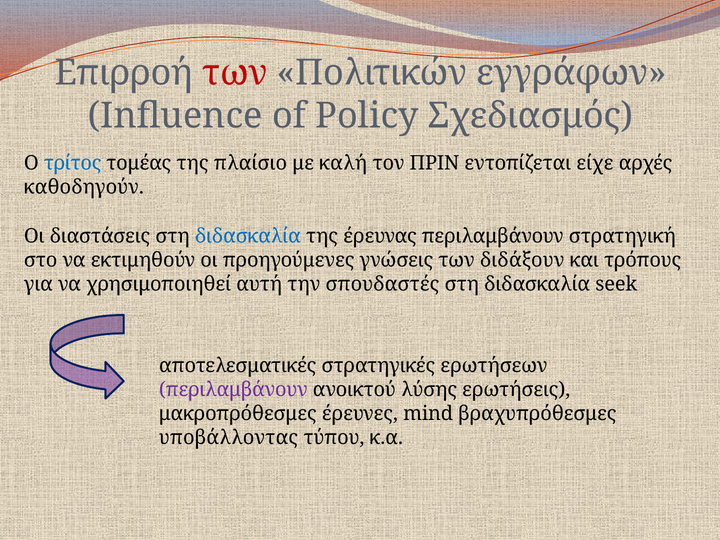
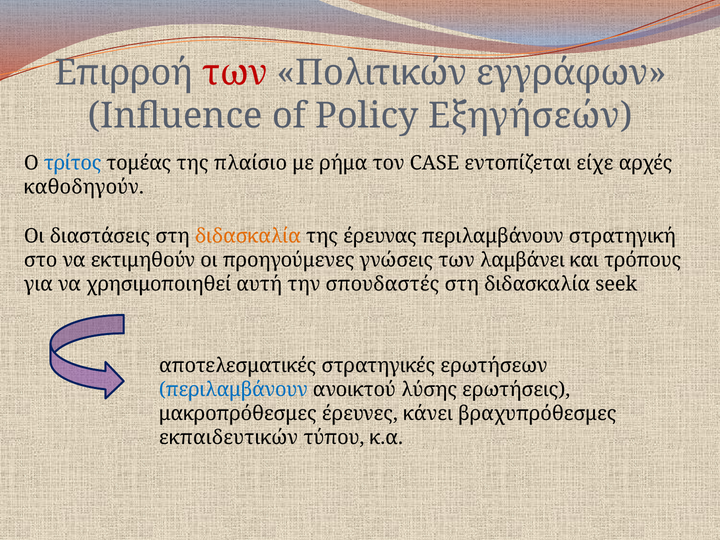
Σχεδιασμός: Σχεδιασμός -> Εξηγήσεών (530, 116)
καλή: καλή -> ρήμα (343, 163)
ΠΡΙΝ: ΠΡΙΝ -> CASE (434, 163)
διδασκαλία colour: blue -> orange (248, 236)
διδάξουν: διδάξουν -> λαμβάνει (522, 260)
περιλαμβάνουν colour: purple -> blue (233, 390)
mind: mind -> κάνει (428, 414)
υποβάλλοντας: υποβάλλοντας -> εκπαιδευτικών (229, 438)
